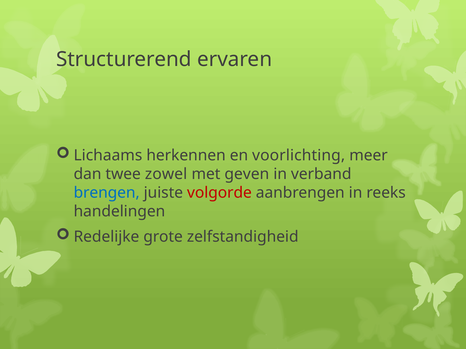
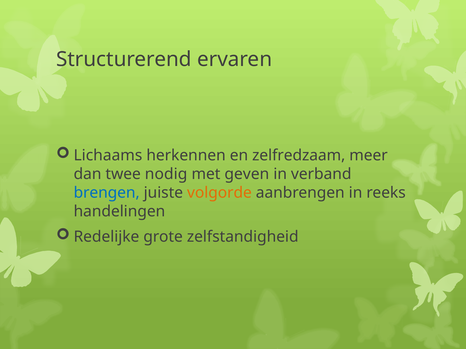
voorlichting: voorlichting -> zelfredzaam (299, 156)
zowel: zowel -> nodig (166, 174)
volgorde colour: red -> orange (219, 193)
